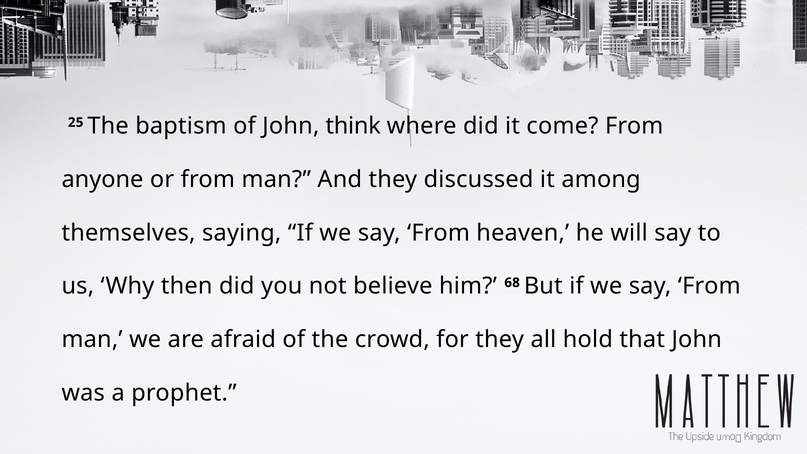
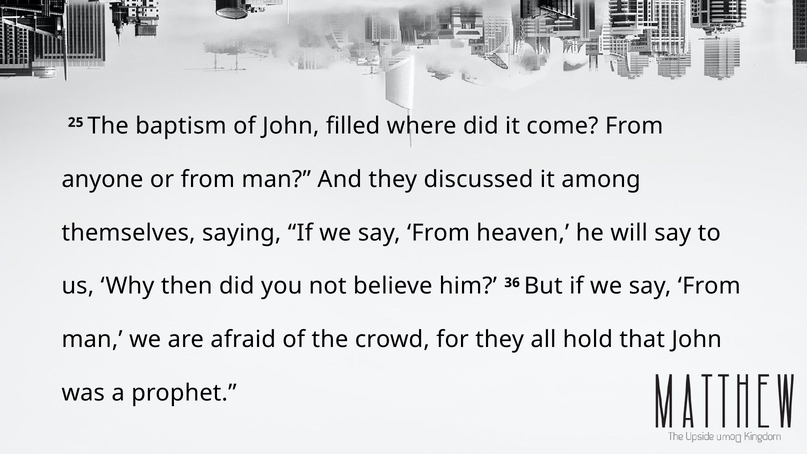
think: think -> filled (353, 126)
68: 68 -> 36 (512, 283)
